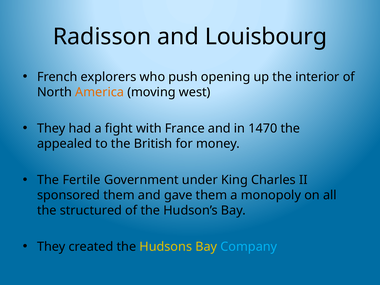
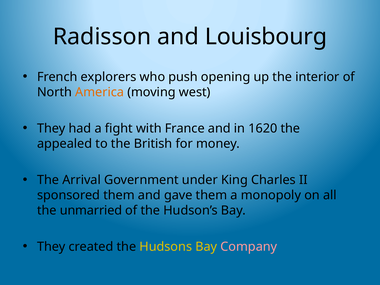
1470: 1470 -> 1620 (263, 128)
Fertile: Fertile -> Arrival (82, 180)
structured: structured -> unmarried (91, 210)
Company colour: light blue -> pink (249, 247)
